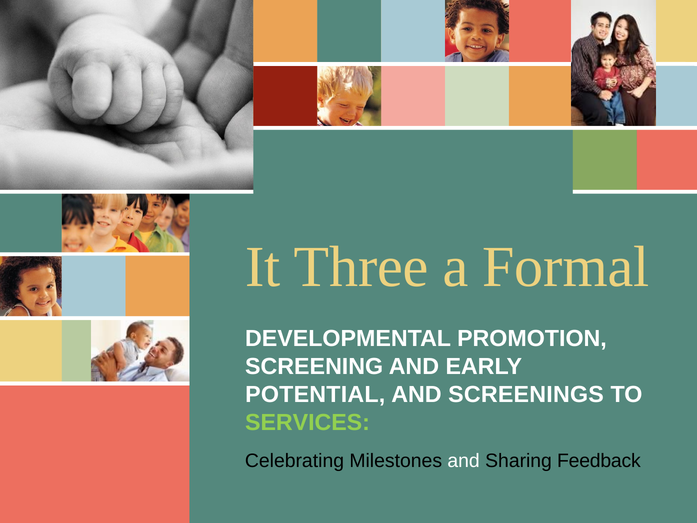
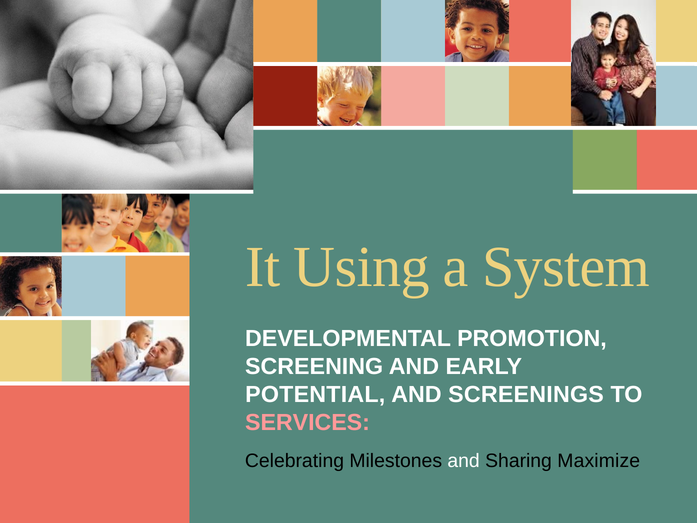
Three: Three -> Using (361, 267)
Formal: Formal -> System (566, 267)
SERVICES colour: light green -> pink (307, 422)
Feedback: Feedback -> Maximize (599, 461)
